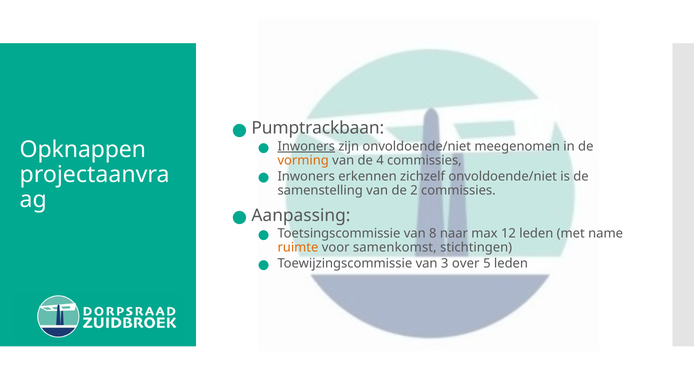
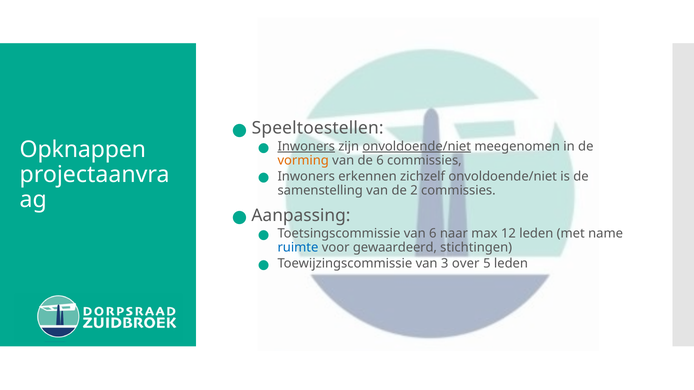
Pumptrackbaan: Pumptrackbaan -> Speeltoestellen (318, 128)
onvoldoende/niet underline: none -> present (417, 147)
de 4: 4 -> 6 (380, 161)
van 8: 8 -> 6 (433, 234)
ruimte colour: orange -> blue (298, 248)
samenkomst: samenkomst -> gewaardeerd (395, 248)
